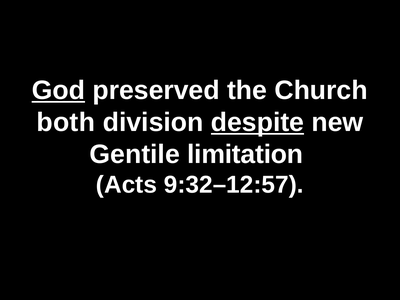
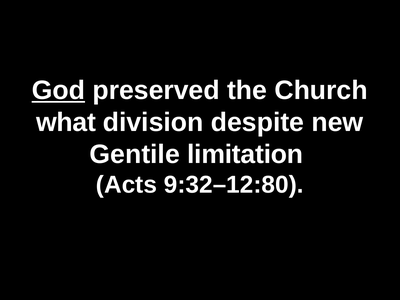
both: both -> what (66, 122)
despite underline: present -> none (257, 122)
9:32–12:57: 9:32–12:57 -> 9:32–12:80 (234, 185)
